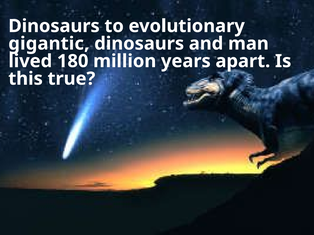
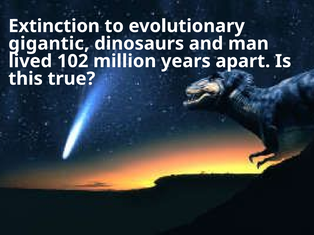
Dinosaurs: Dinosaurs -> Extinction (54, 26)
180: 180 -> 102 (73, 61)
